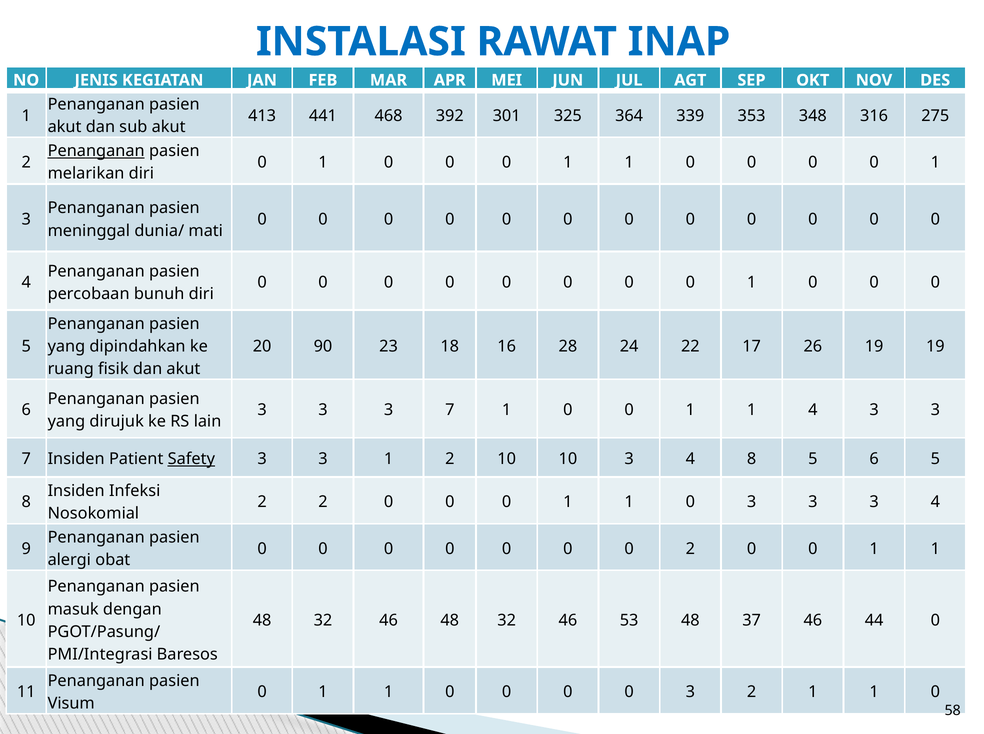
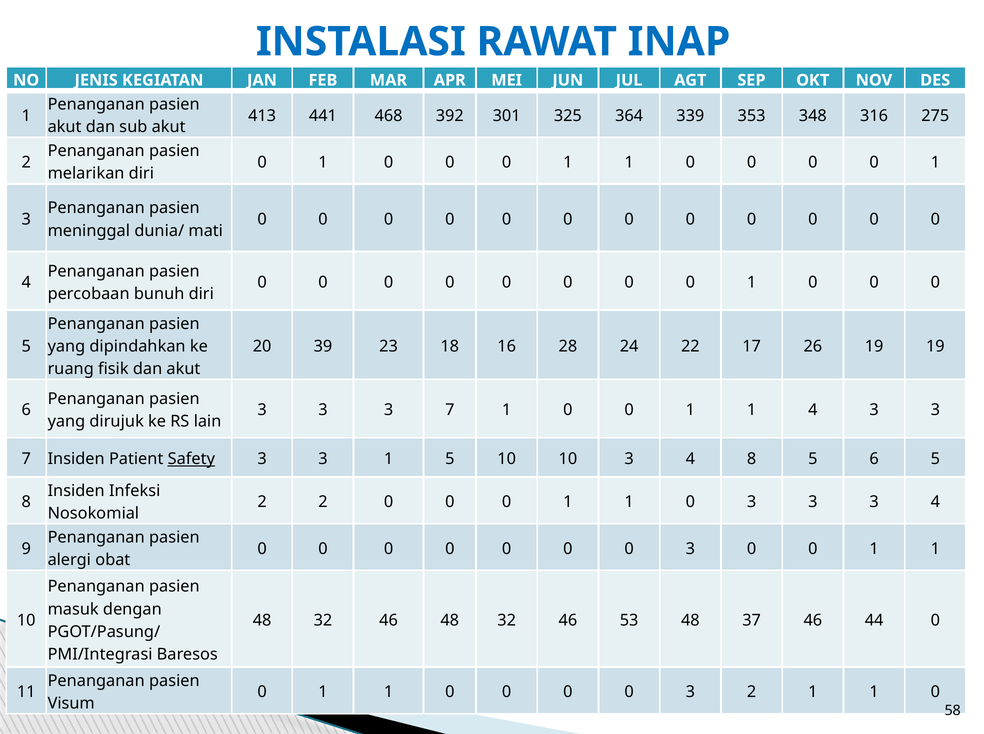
Penanganan underline: present -> none (96, 151)
90: 90 -> 39 (323, 346)
1 2: 2 -> 5 (450, 459)
2: 2 -> 3 (690, 549)
